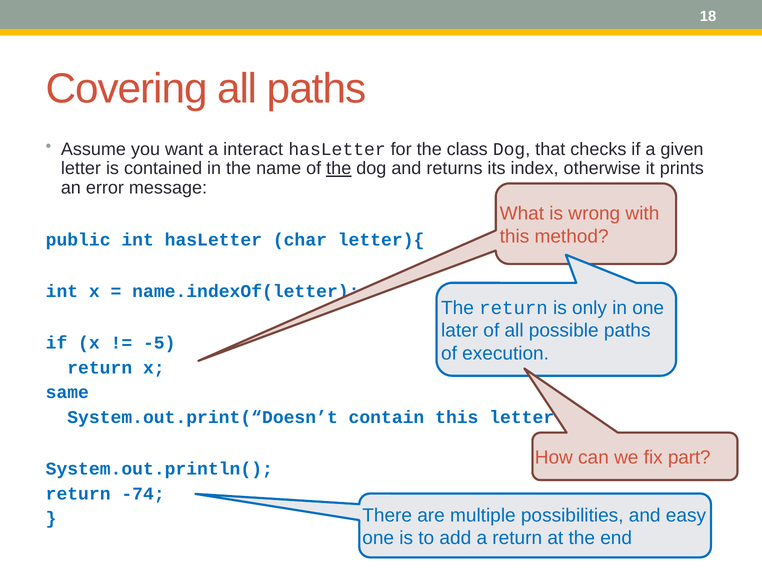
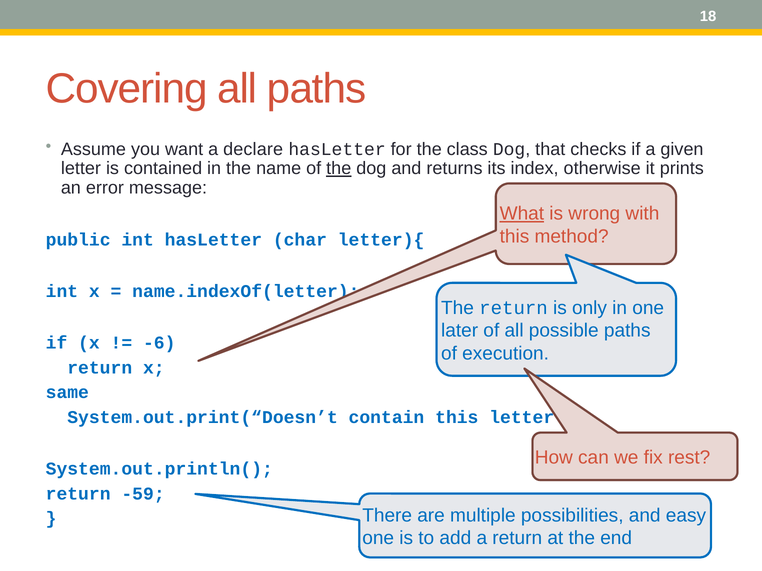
interact: interact -> declare (253, 149)
What underline: none -> present (522, 214)
-5: -5 -> -6 (159, 343)
part: part -> rest (689, 458)
-74: -74 -> -59 (143, 494)
